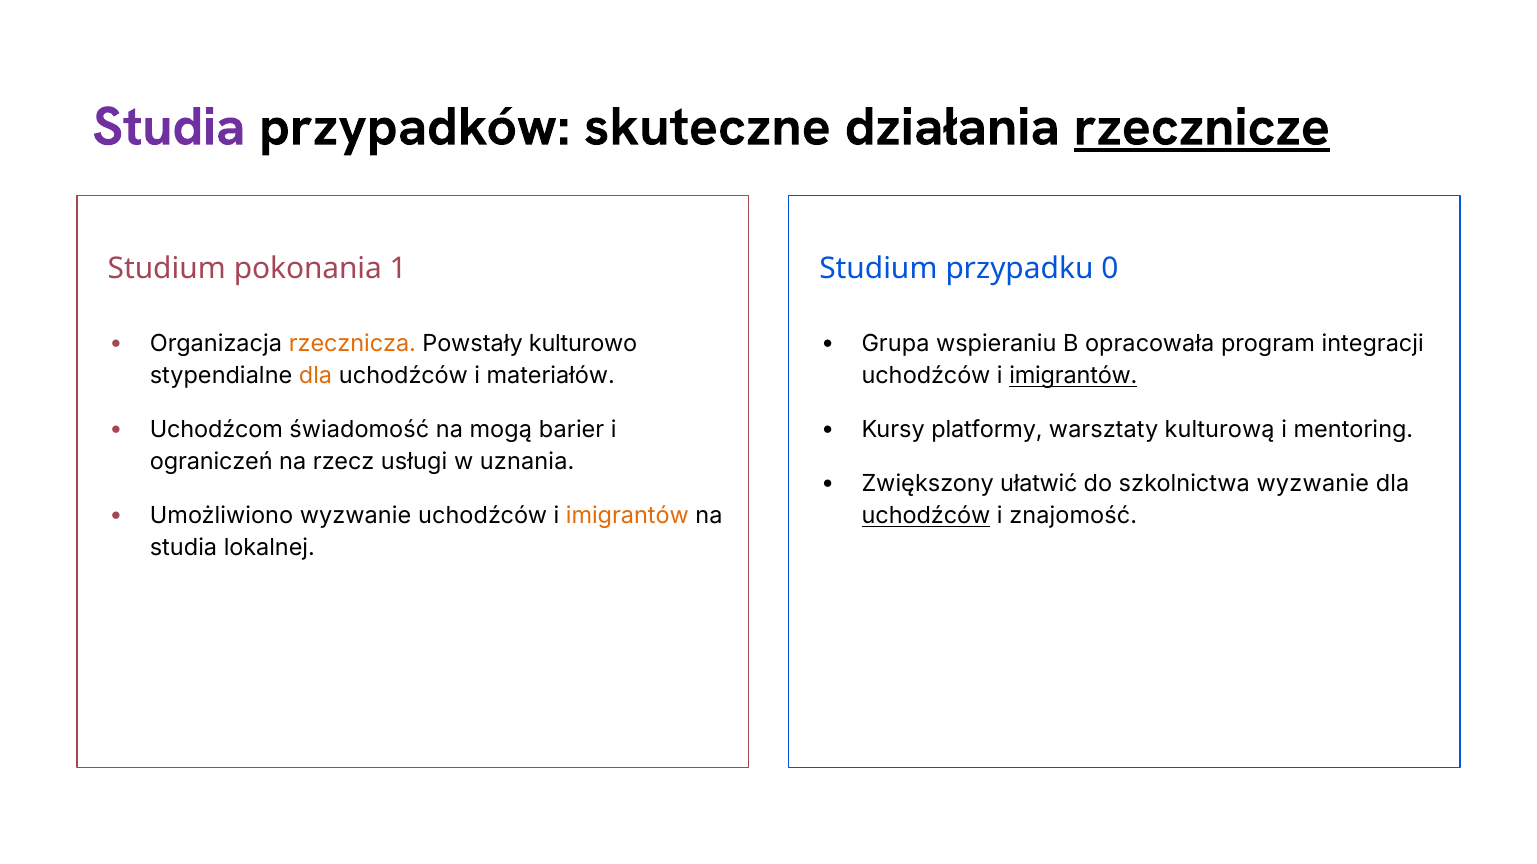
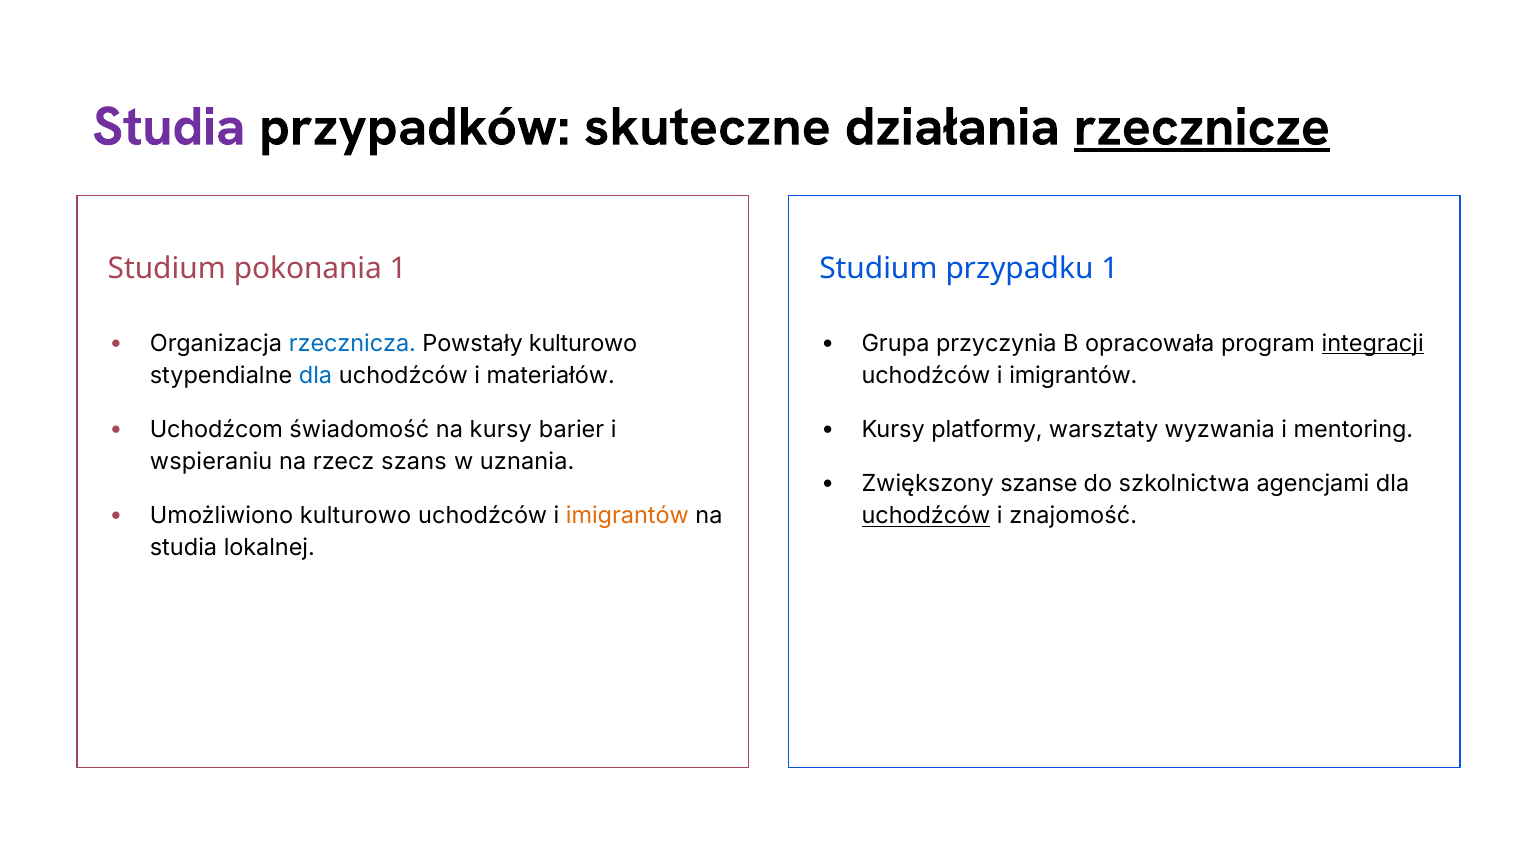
przypadku 0: 0 -> 1 (1110, 269)
rzecznicza colour: orange -> blue (352, 344)
wspieraniu: wspieraniu -> przyczynia (996, 344)
integracji underline: none -> present (1373, 344)
dla colour: orange -> blue (316, 376)
imigrantów underline: present -> none (1073, 376)
na mogą: mogą -> kursy (501, 430)
kulturową: kulturową -> wyzwania (1220, 430)
ograniczeń: ograniczeń -> wspieraniu (211, 462)
usługi: usługi -> szans (414, 462)
ułatwić: ułatwić -> szanse (1039, 484)
szkolnictwa wyzwanie: wyzwanie -> agencjami (1313, 484)
Umożliwiono wyzwanie: wyzwanie -> kulturowo (356, 516)
